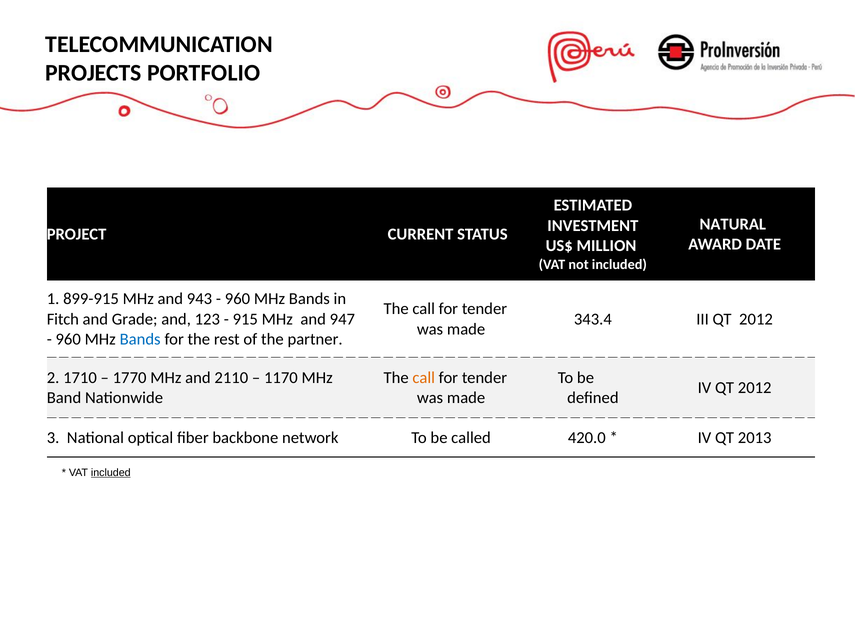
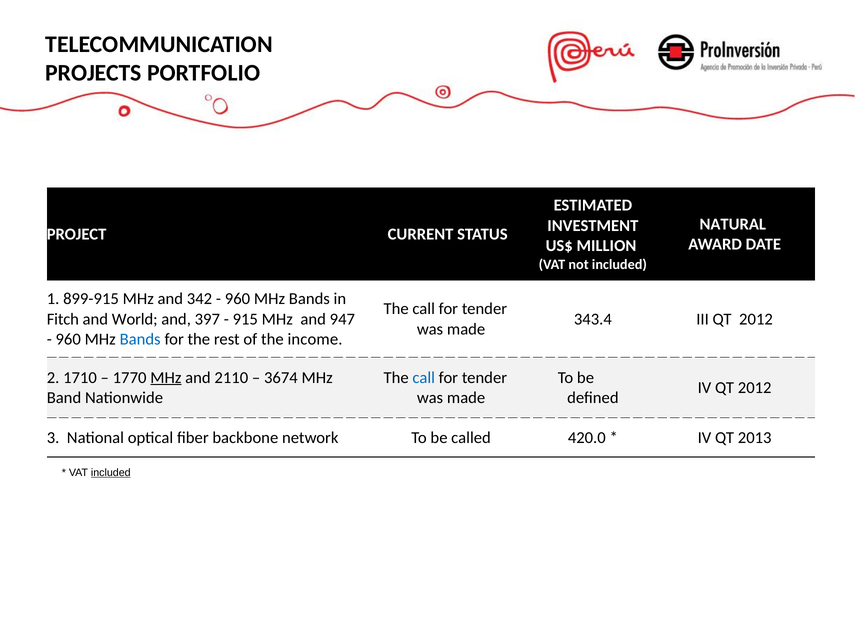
943: 943 -> 342 (199, 298)
Grade: Grade -> World (135, 319)
123: 123 -> 397 (207, 319)
partner: partner -> income (315, 339)
MHz underline: none -> present (166, 377)
1170: 1170 -> 3674 (281, 377)
call colour: orange -> blue (424, 377)
